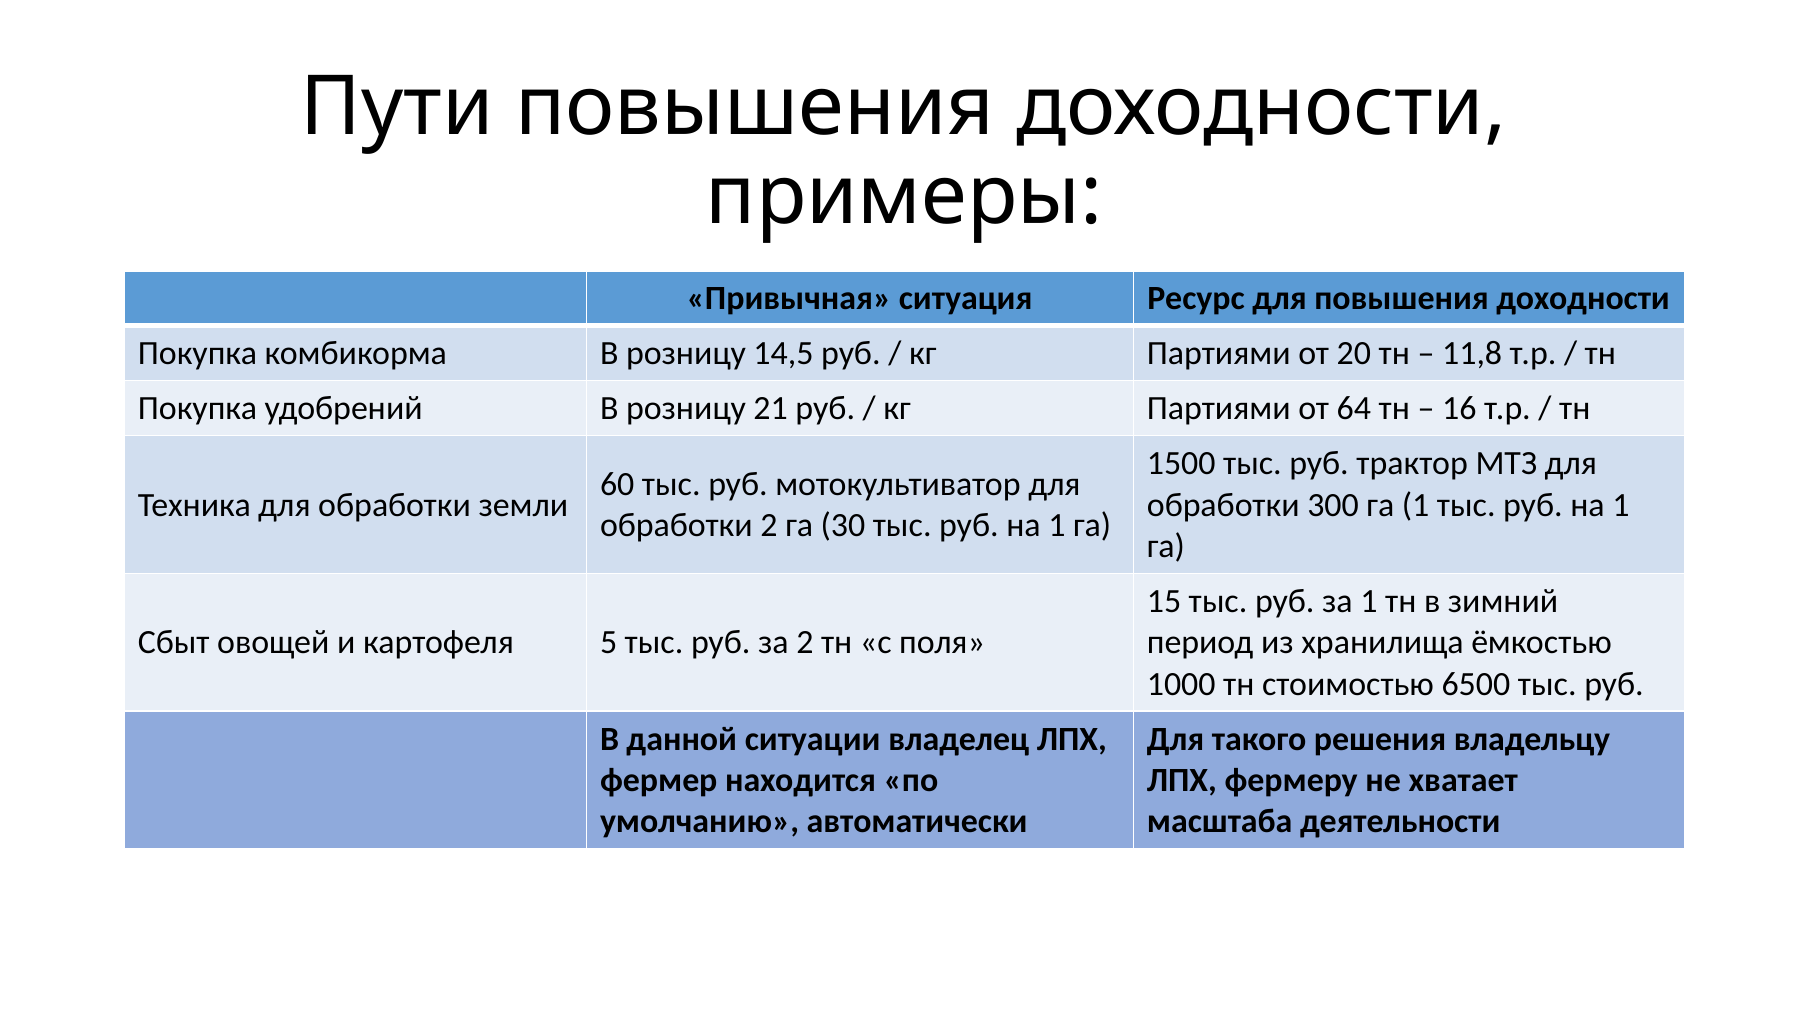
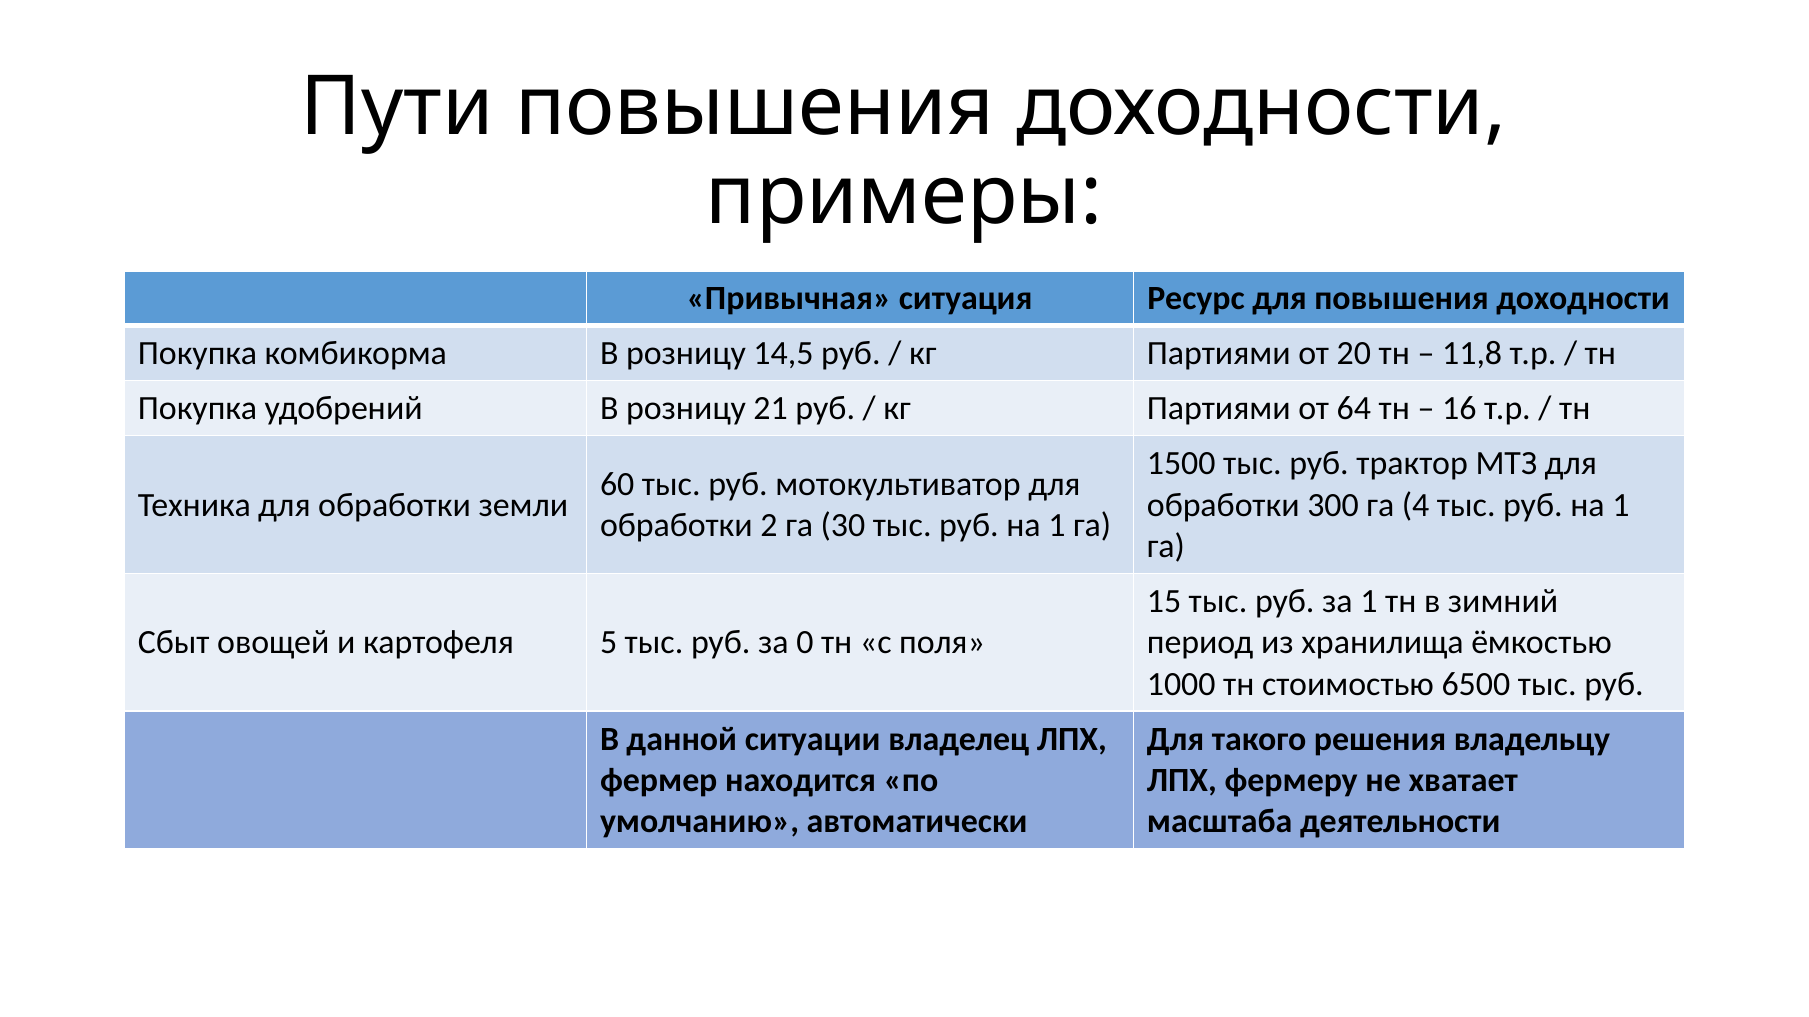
га 1: 1 -> 4 (1416, 505)
за 2: 2 -> 0 (805, 643)
